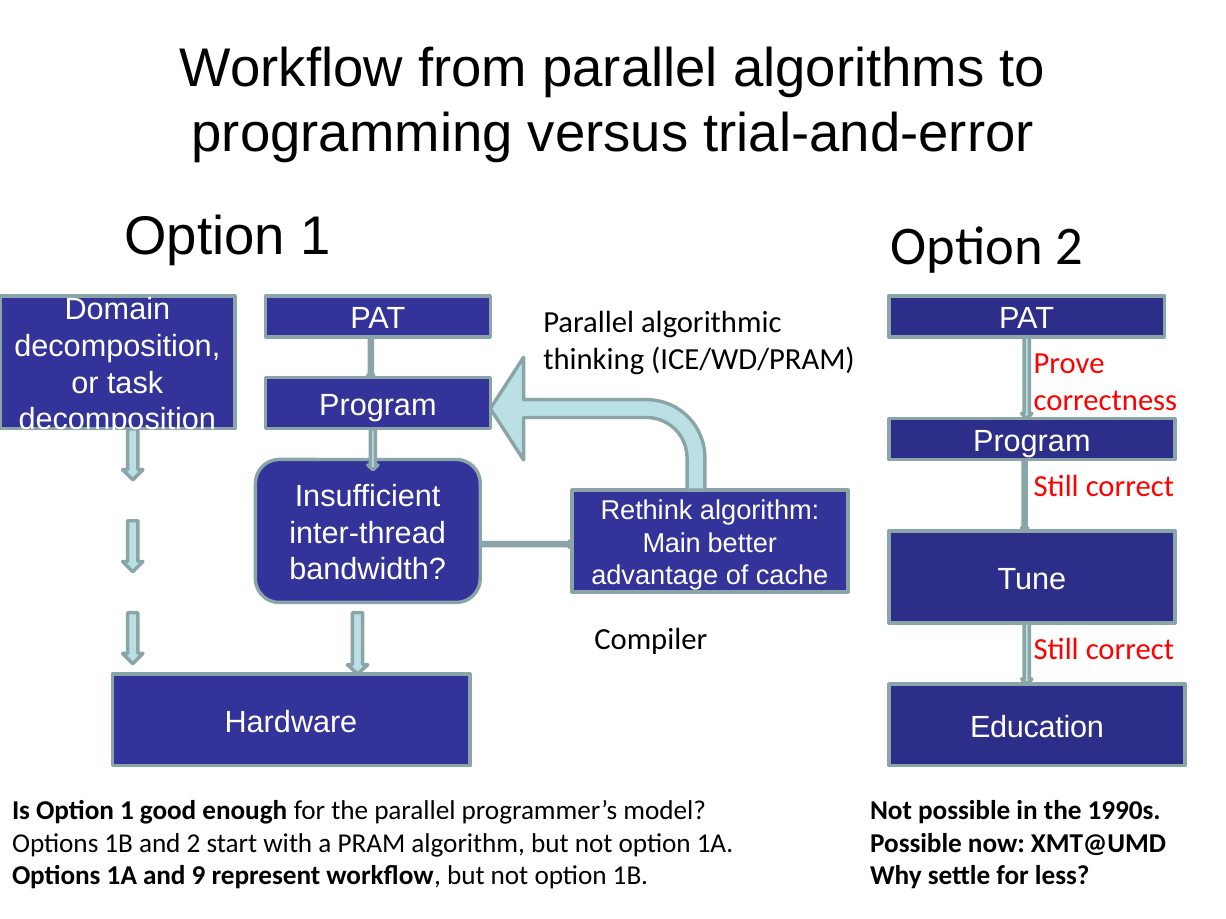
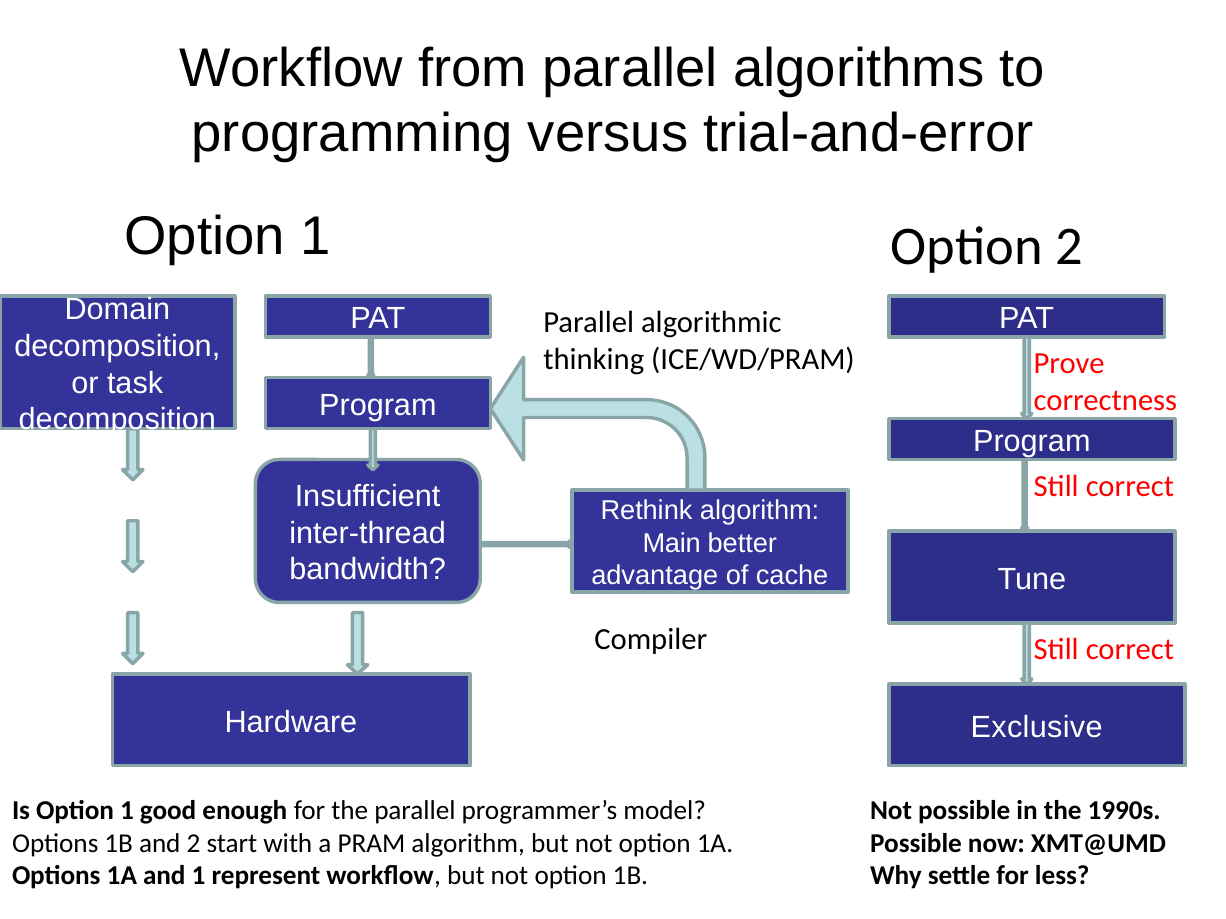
Education: Education -> Exclusive (1037, 728)
and 9: 9 -> 1 (199, 876)
